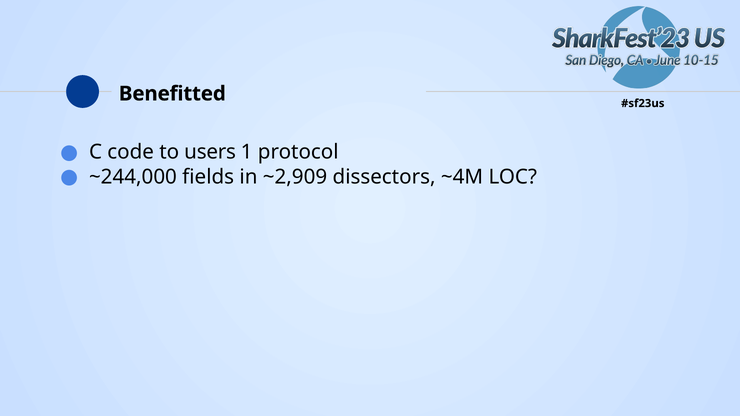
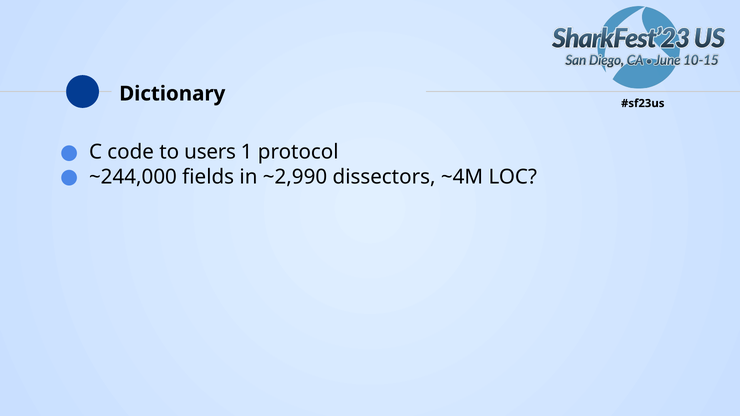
Benefitted: Benefitted -> Dictionary (172, 94)
~2,909: ~2,909 -> ~2,990 (295, 177)
